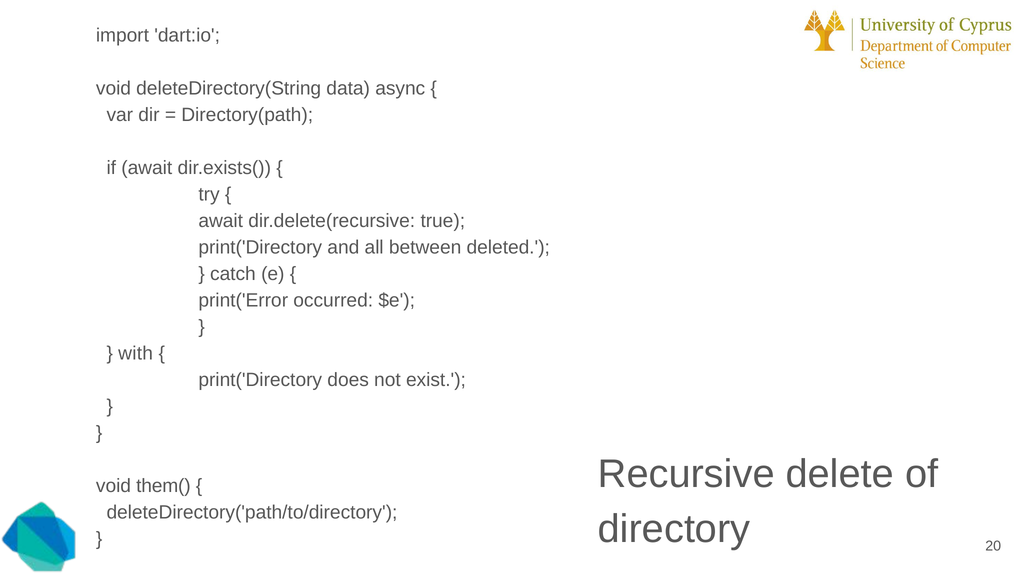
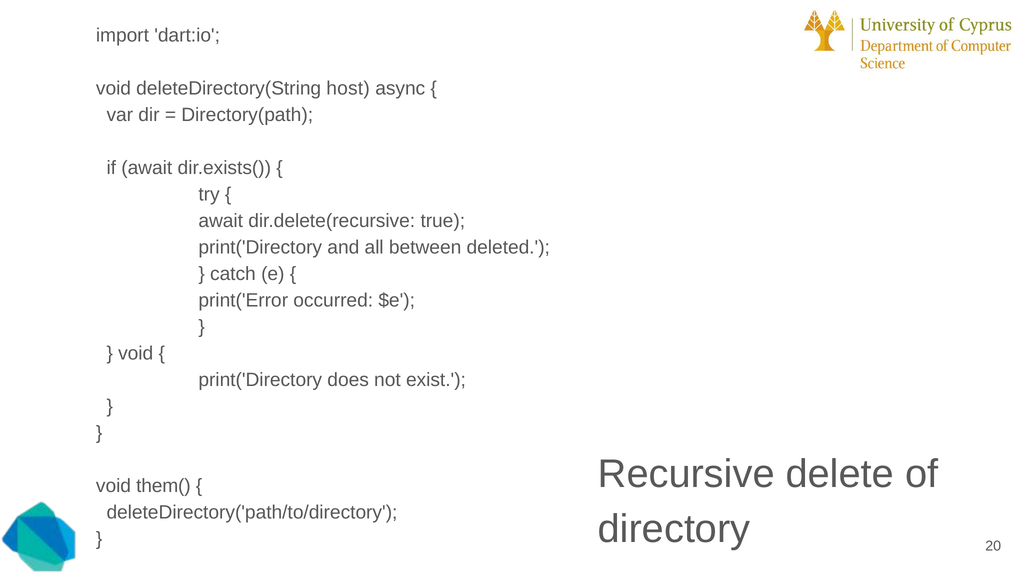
data: data -> host (348, 89)
with: with -> void (136, 353)
